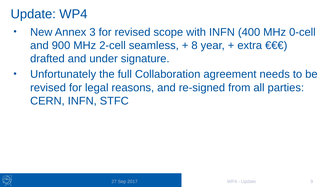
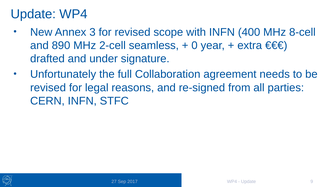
0-cell: 0-cell -> 8-cell (302, 32)
900: 900 -> 890 (61, 46)
8: 8 -> 0 (194, 46)
